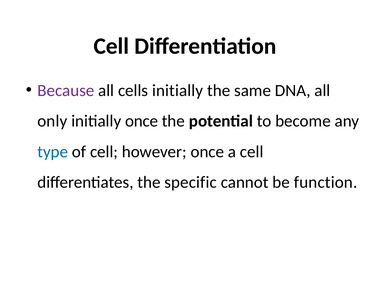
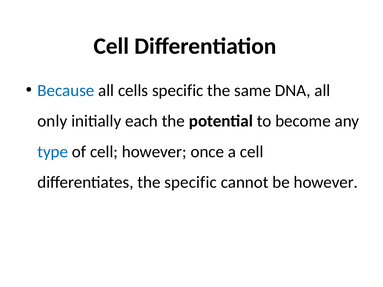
Because colour: purple -> blue (66, 91)
cells initially: initially -> specific (178, 91)
initially once: once -> each (141, 121)
be function: function -> however (326, 182)
